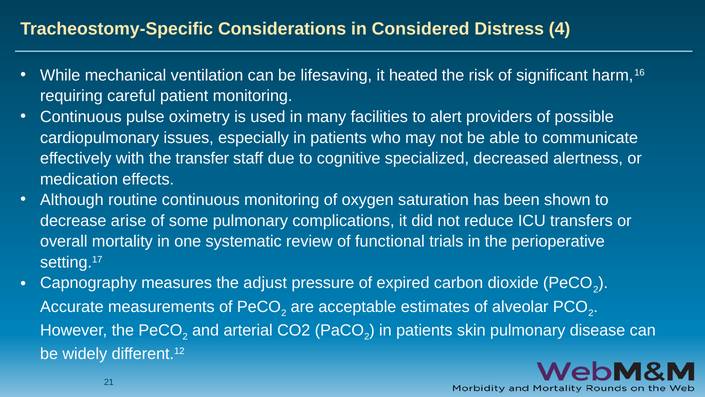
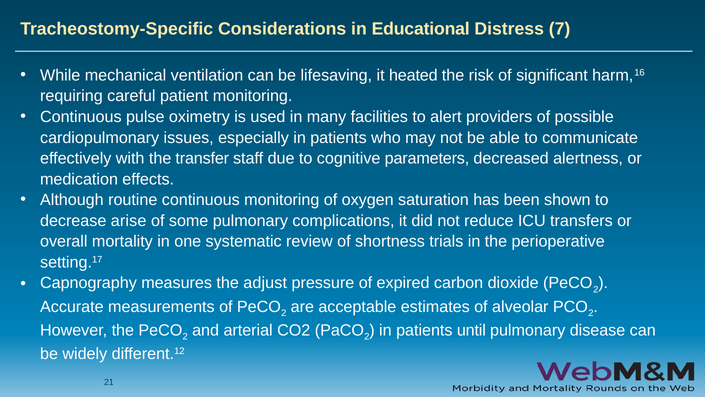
Considered: Considered -> Educational (421, 29)
4: 4 -> 7 (560, 29)
specialized: specialized -> parameters (427, 158)
functional: functional -> shortness (390, 241)
skin: skin -> until (471, 330)
